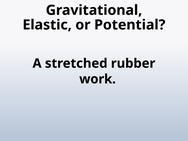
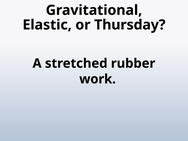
Potential: Potential -> Thursday (130, 25)
